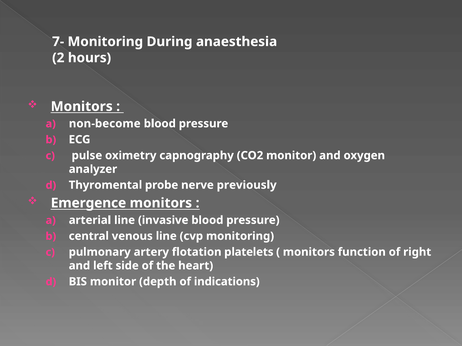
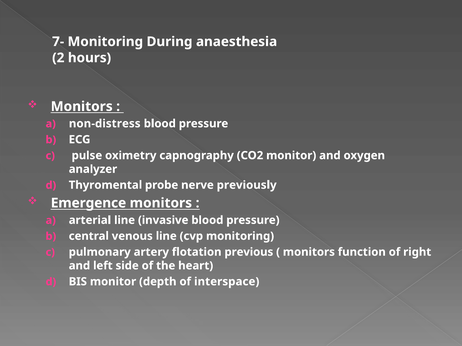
non-become: non-become -> non-distress (105, 124)
platelets: platelets -> previous (249, 252)
indications: indications -> interspace (227, 282)
